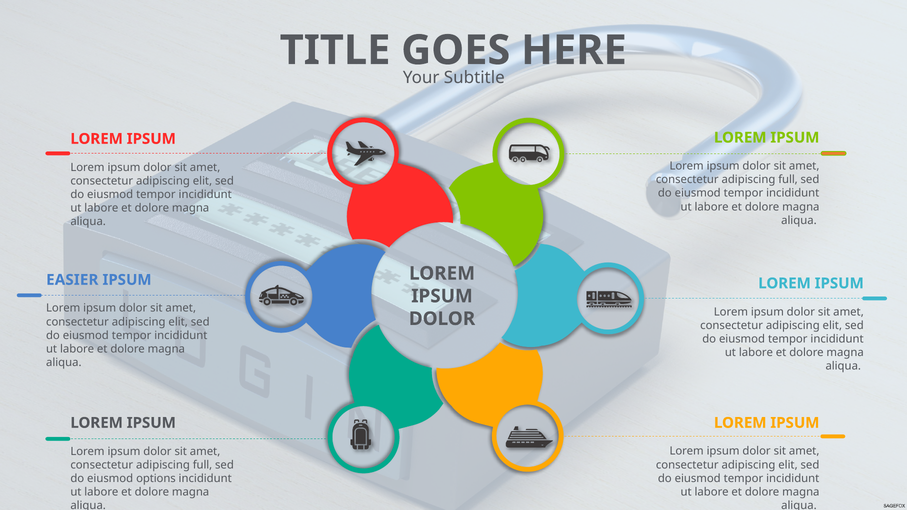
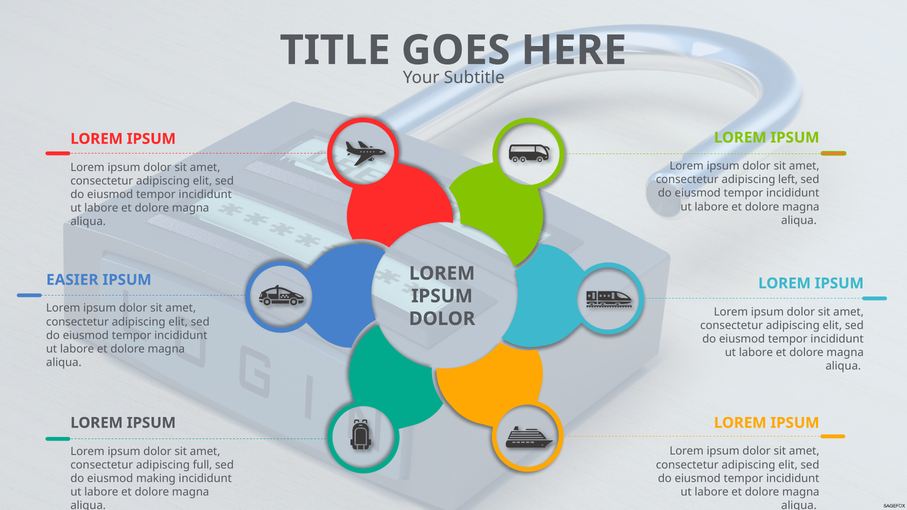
full: full -> left (788, 180)
options: options -> making (156, 479)
